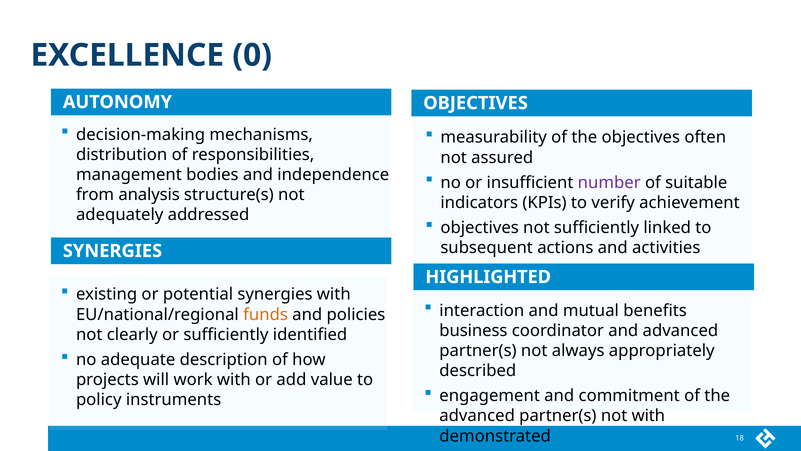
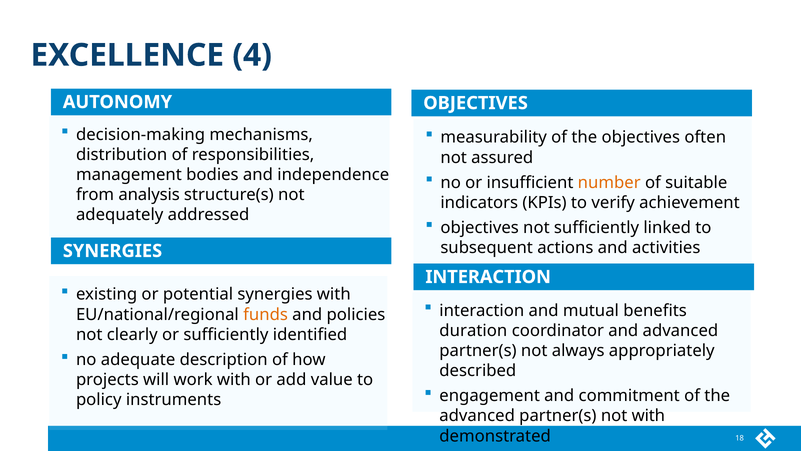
0: 0 -> 4 (252, 55)
number colour: purple -> orange (609, 182)
HIGHLIGHTED: HIGHLIGHTED -> INTERACTION (488, 277)
business: business -> duration (473, 330)
